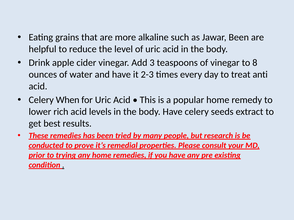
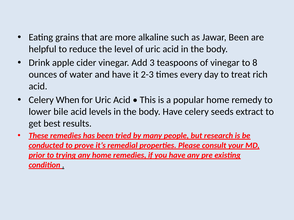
anti: anti -> rich (260, 75)
rich: rich -> bile (61, 112)
